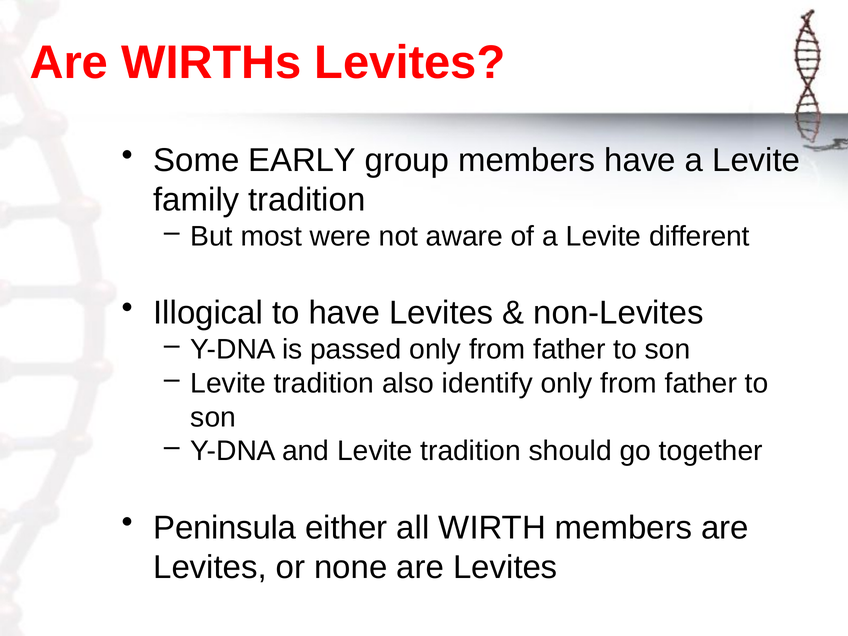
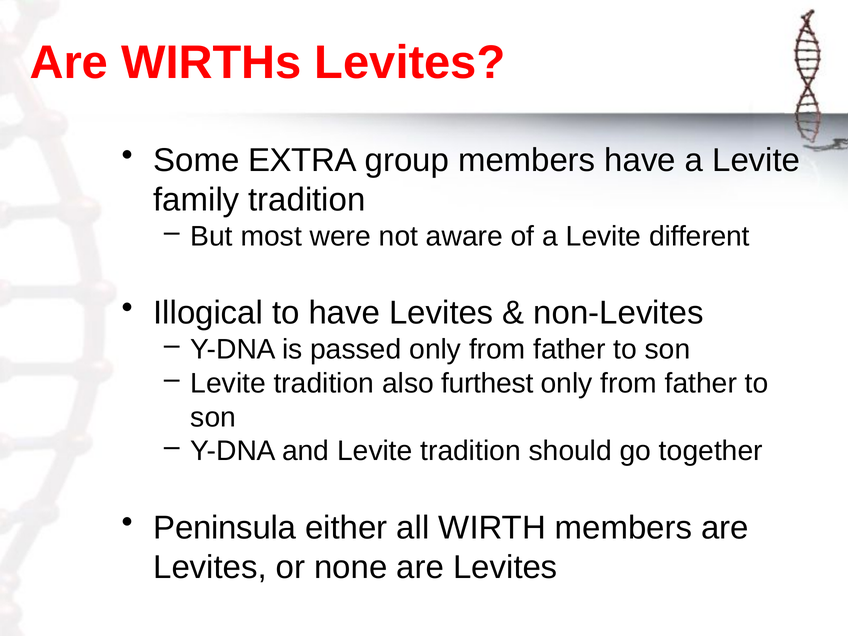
EARLY: EARLY -> EXTRA (302, 161)
identify: identify -> furthest (487, 383)
